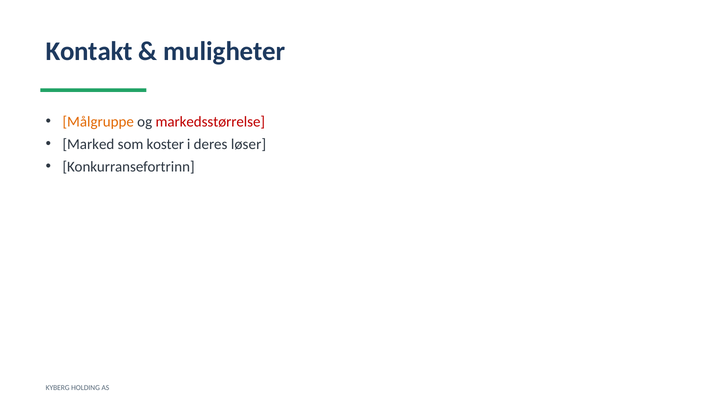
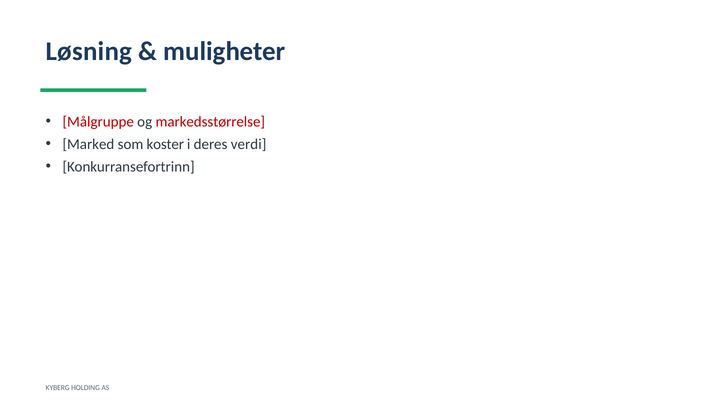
Kontakt: Kontakt -> Løsning (89, 51)
Målgruppe colour: orange -> red (98, 122)
løser: løser -> verdi (249, 144)
